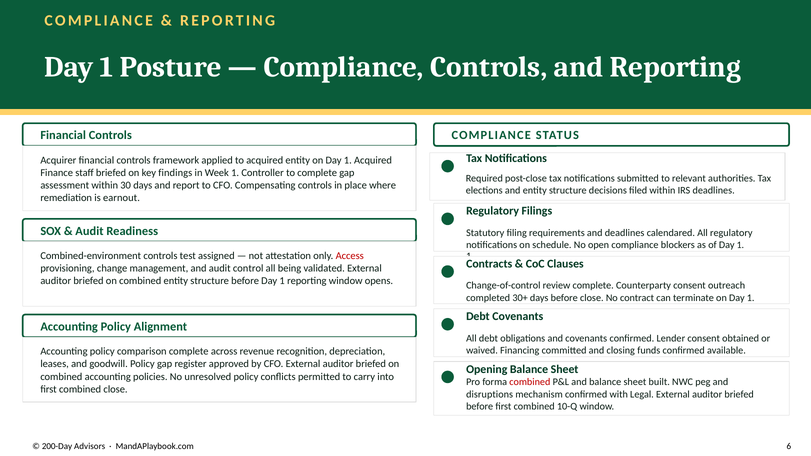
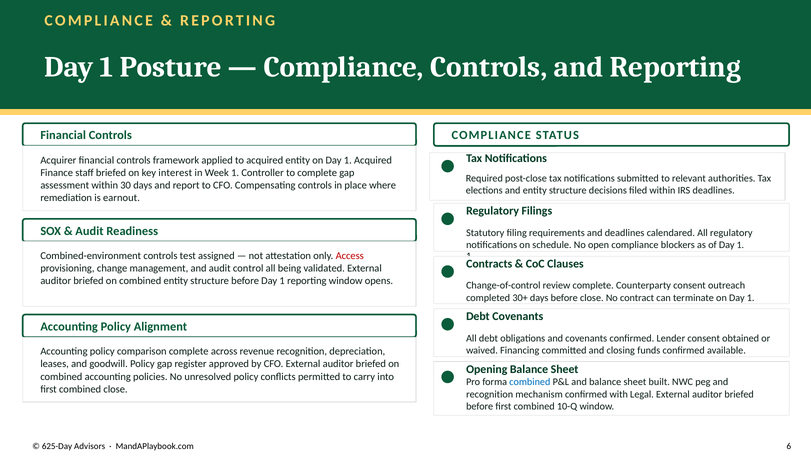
findings: findings -> interest (175, 173)
combined colour: red -> blue (530, 382)
disruptions: disruptions -> recognition (490, 394)
200-Day: 200-Day -> 625-Day (57, 446)
